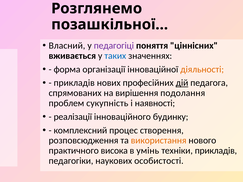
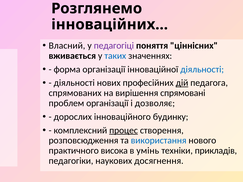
позашкільної…: позашкільної… -> інноваційних… (110, 24)
діяльності colour: orange -> blue (202, 69)
прикладів: прикладів -> діяльності (74, 83)
подолання: подолання -> спрямовані (183, 93)
проблем сукупність: сукупність -> організації (107, 103)
наявності: наявності -> дозволяє (155, 103)
реалізації: реалізації -> дорослих (73, 117)
процес underline: none -> present (124, 130)
використання colour: orange -> blue (159, 141)
особистості: особистості -> досягнення (159, 161)
